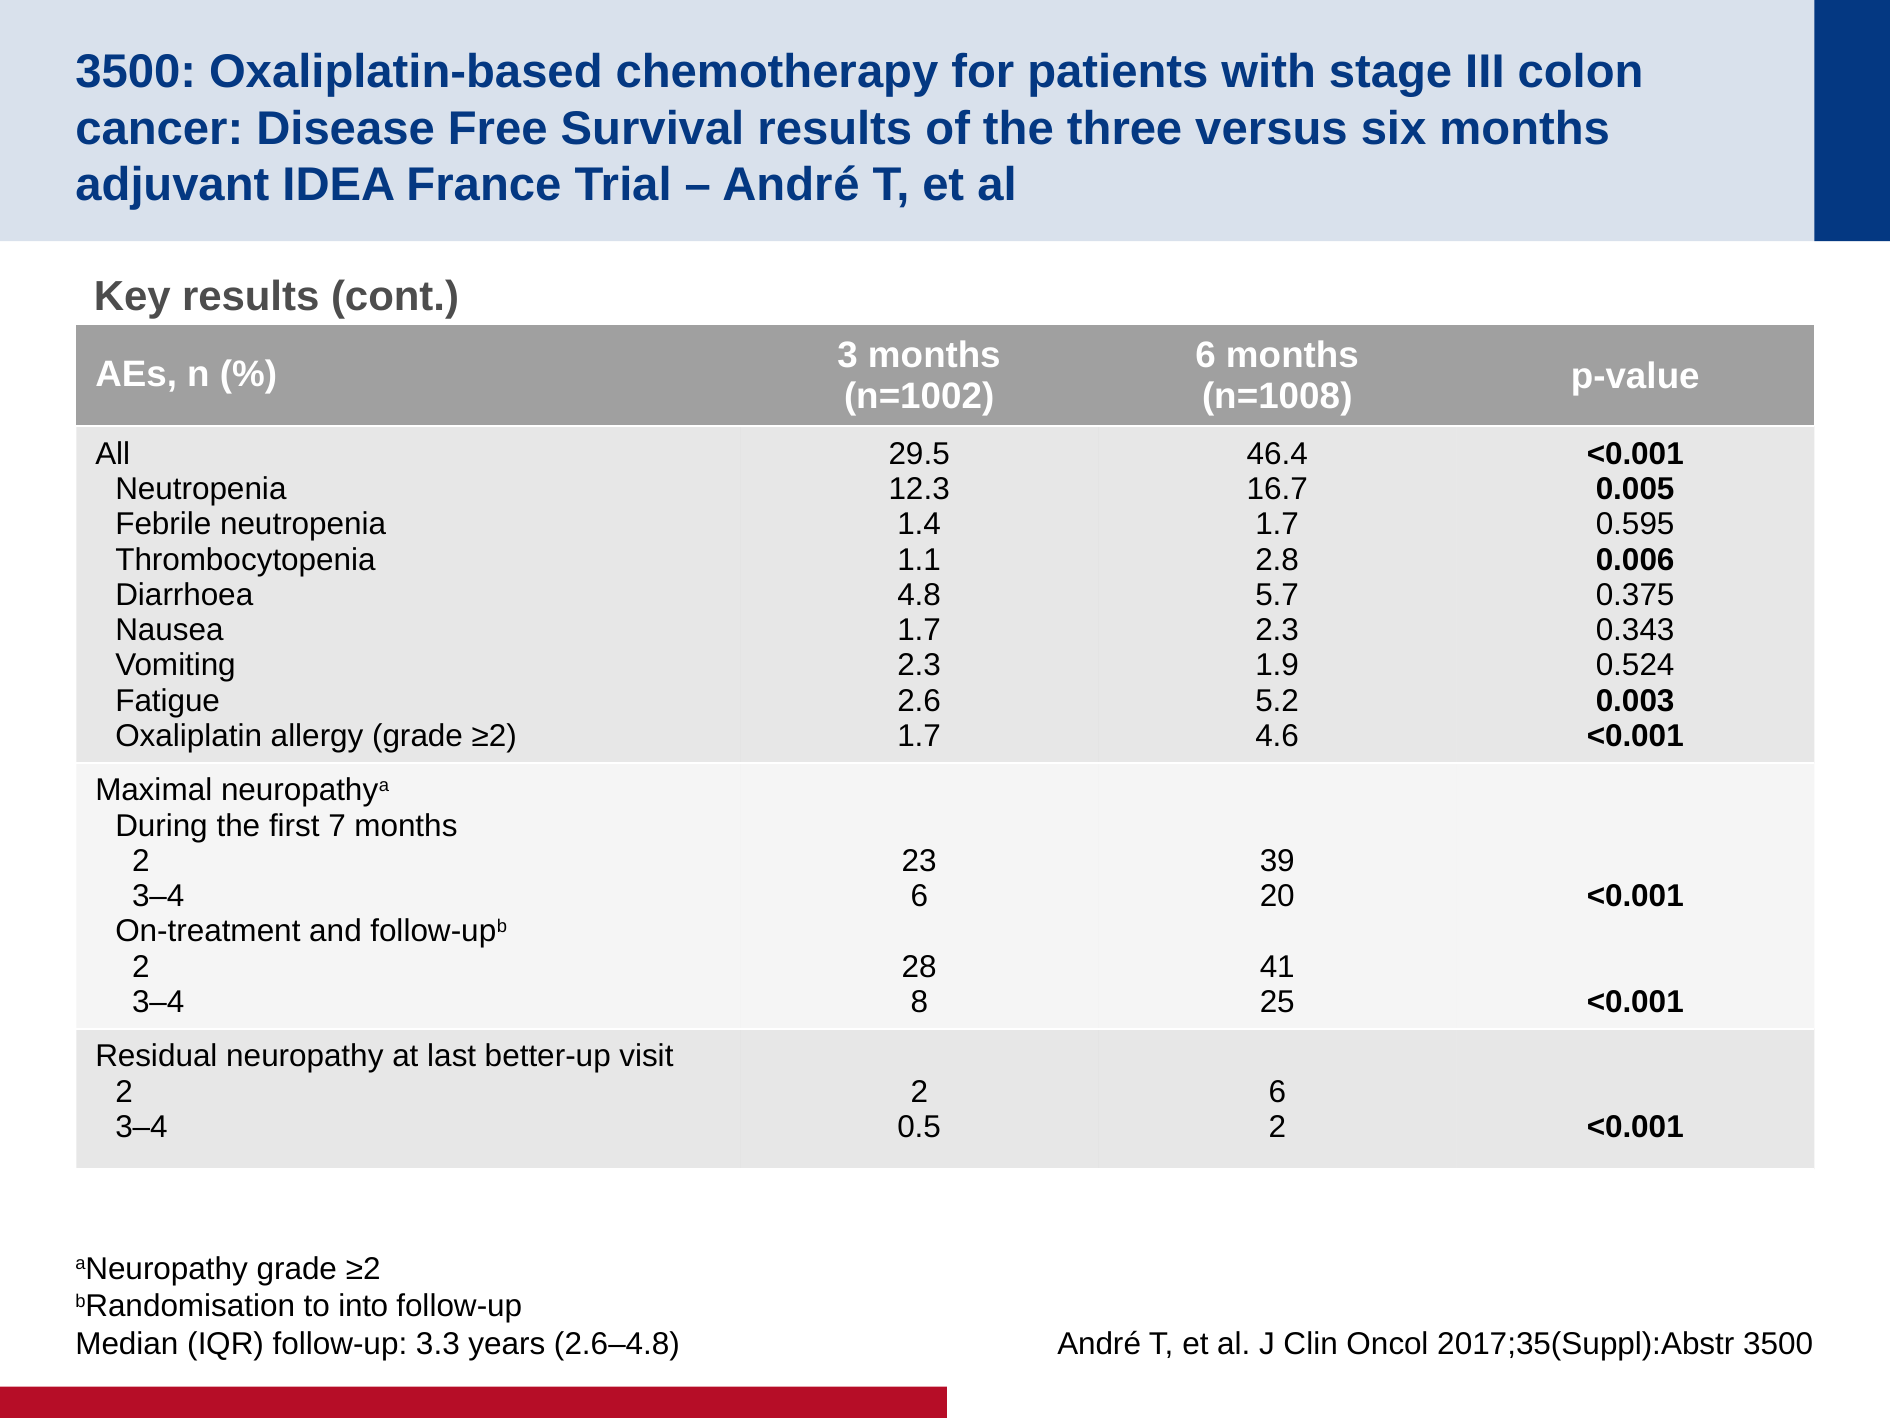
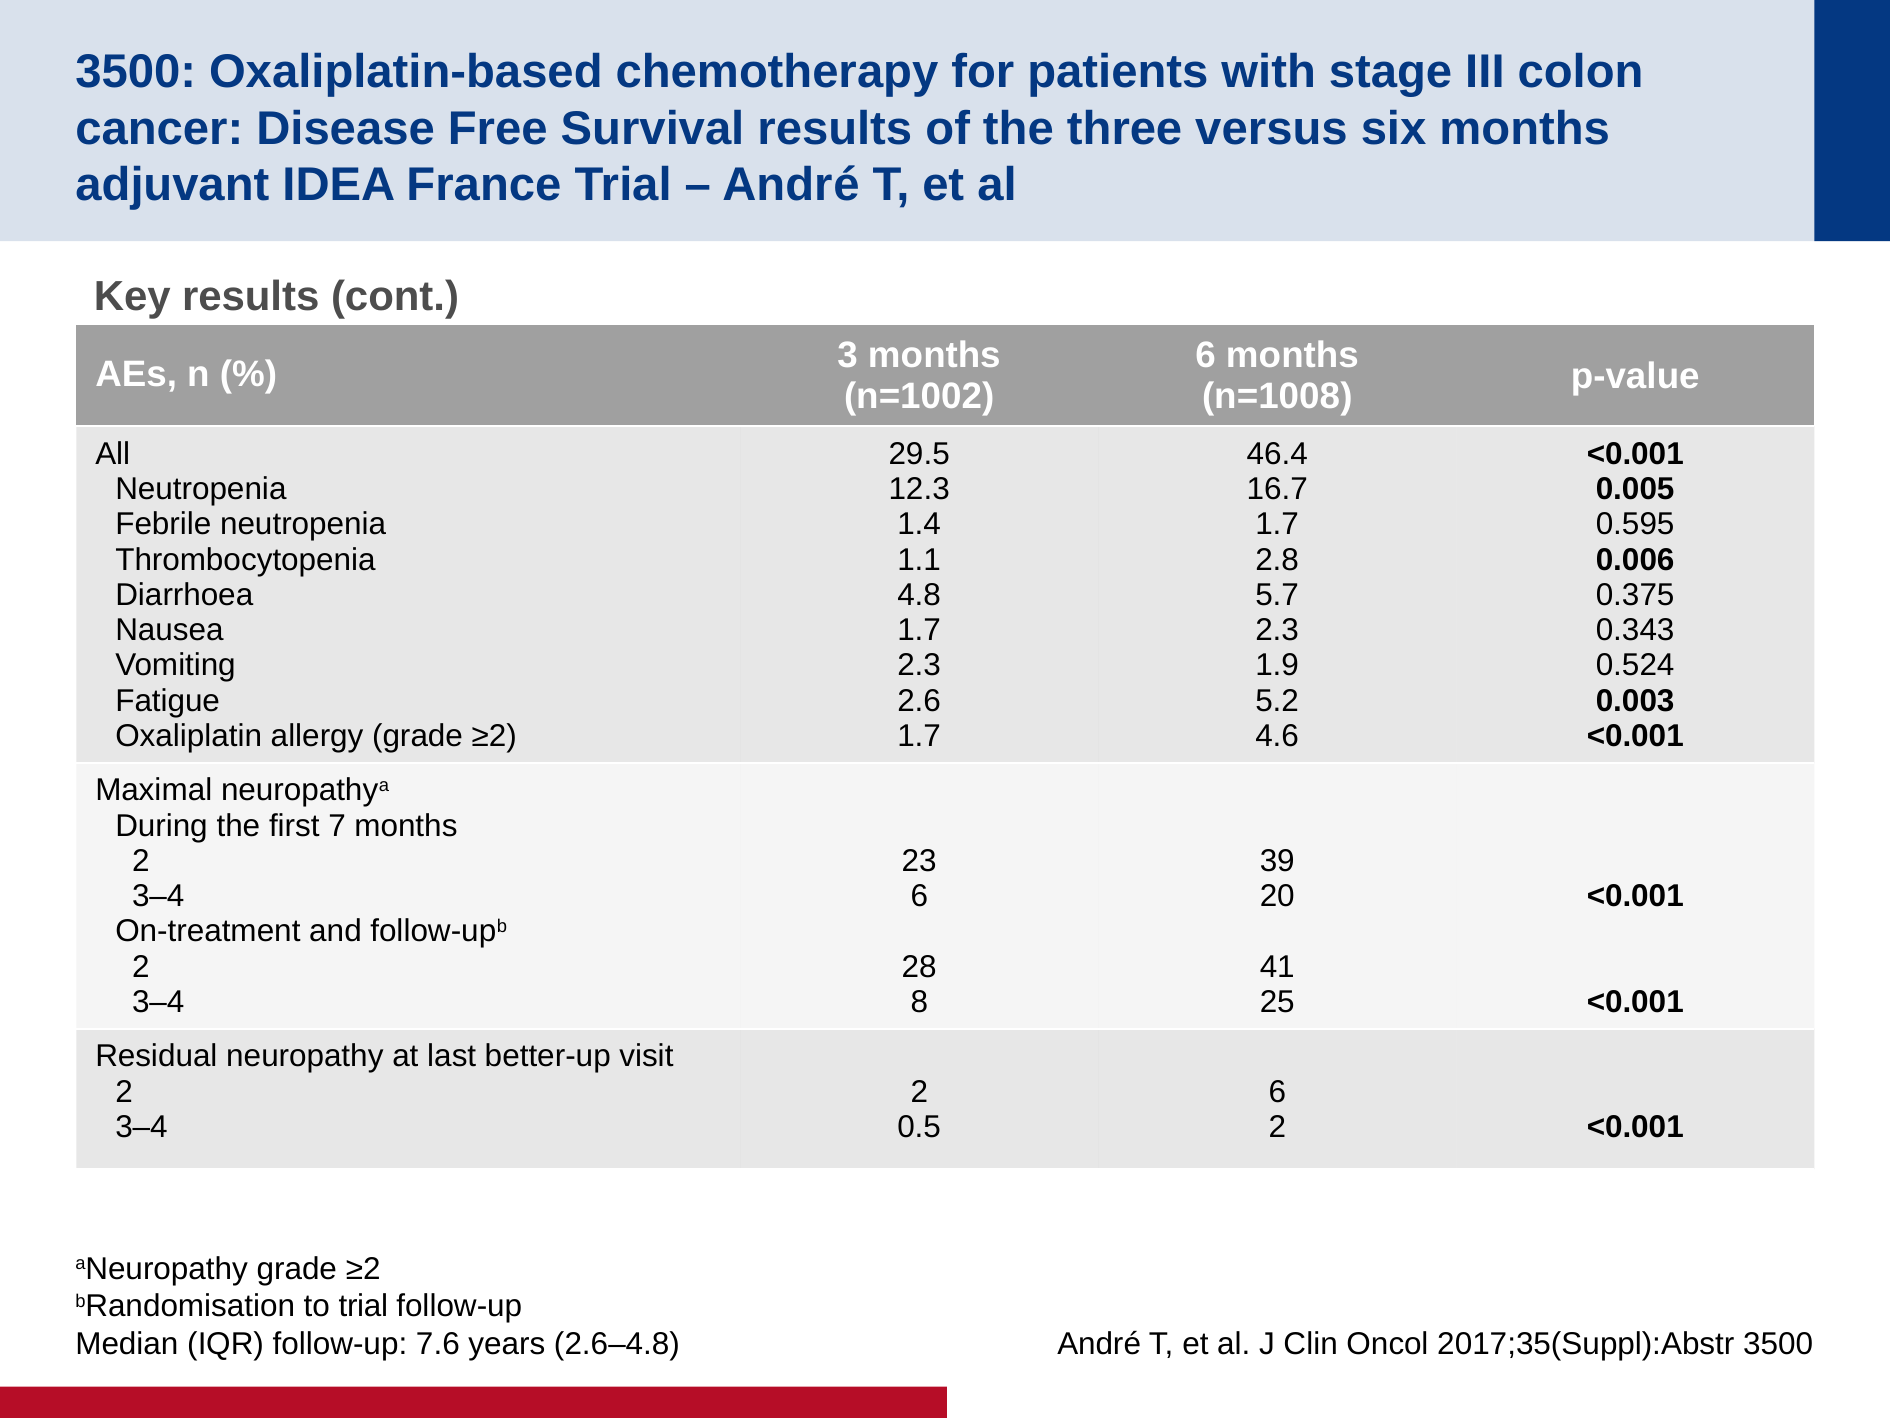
to into: into -> trial (363, 1306)
3.3: 3.3 -> 7.6 (438, 1344)
